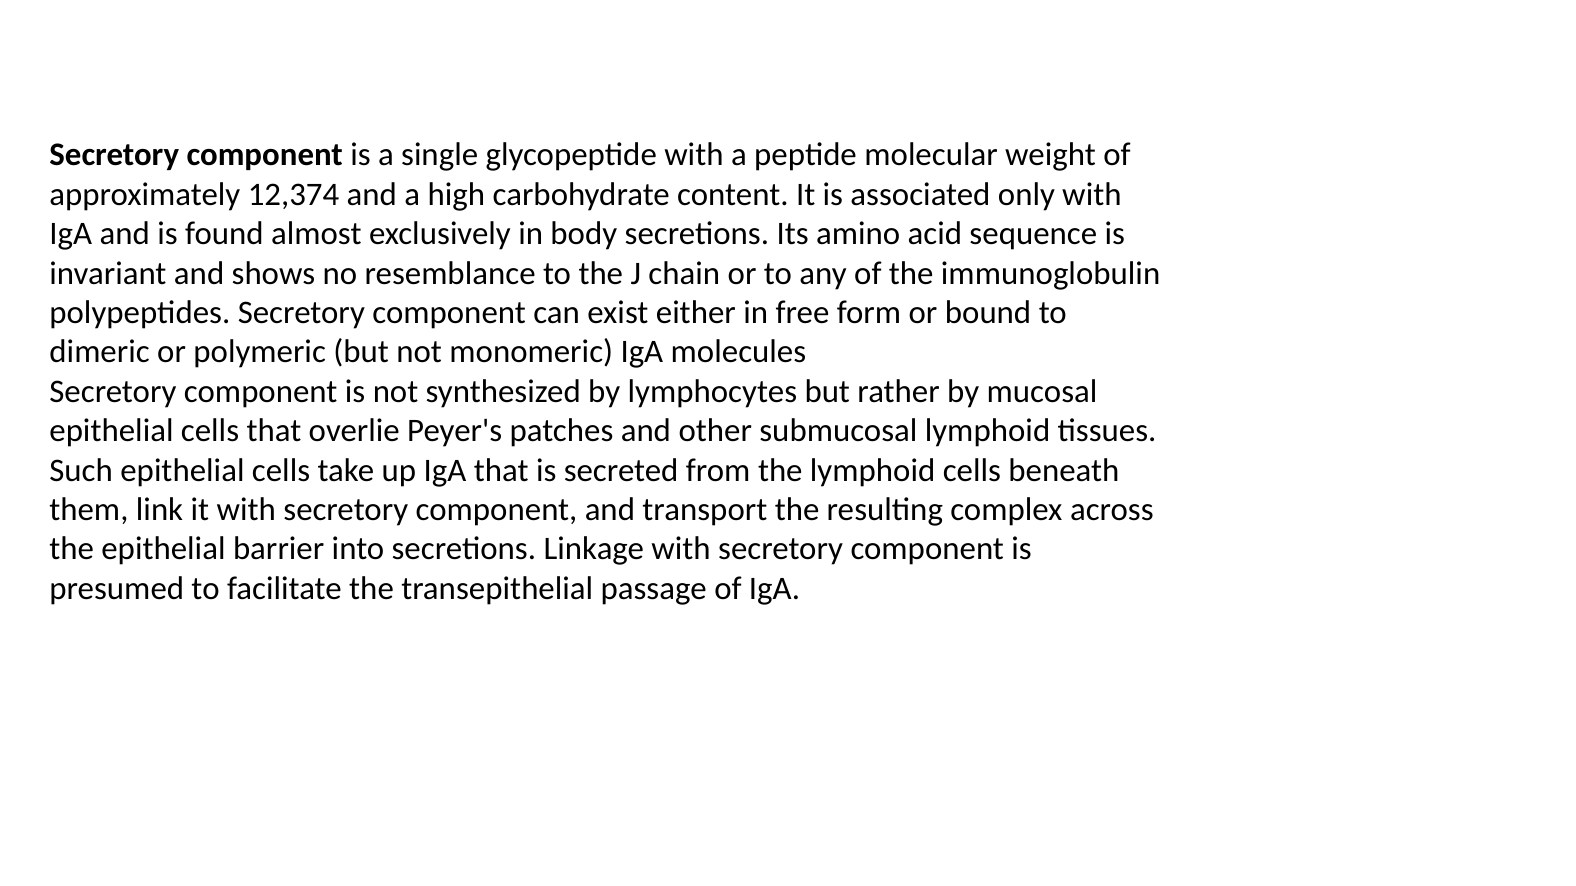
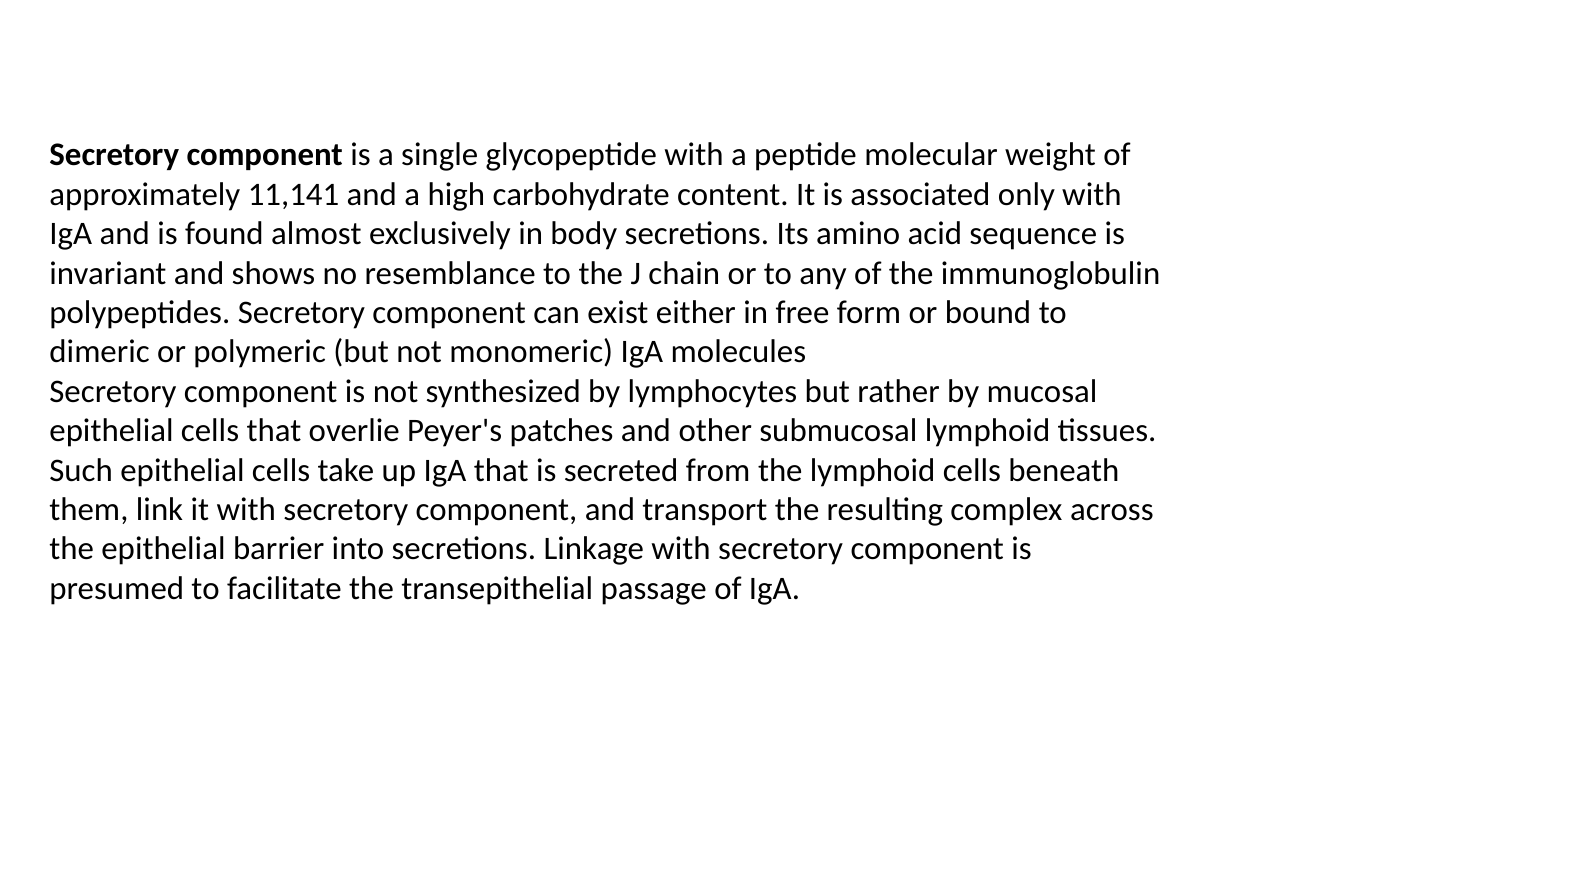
12,374: 12,374 -> 11,141 (293, 195)
